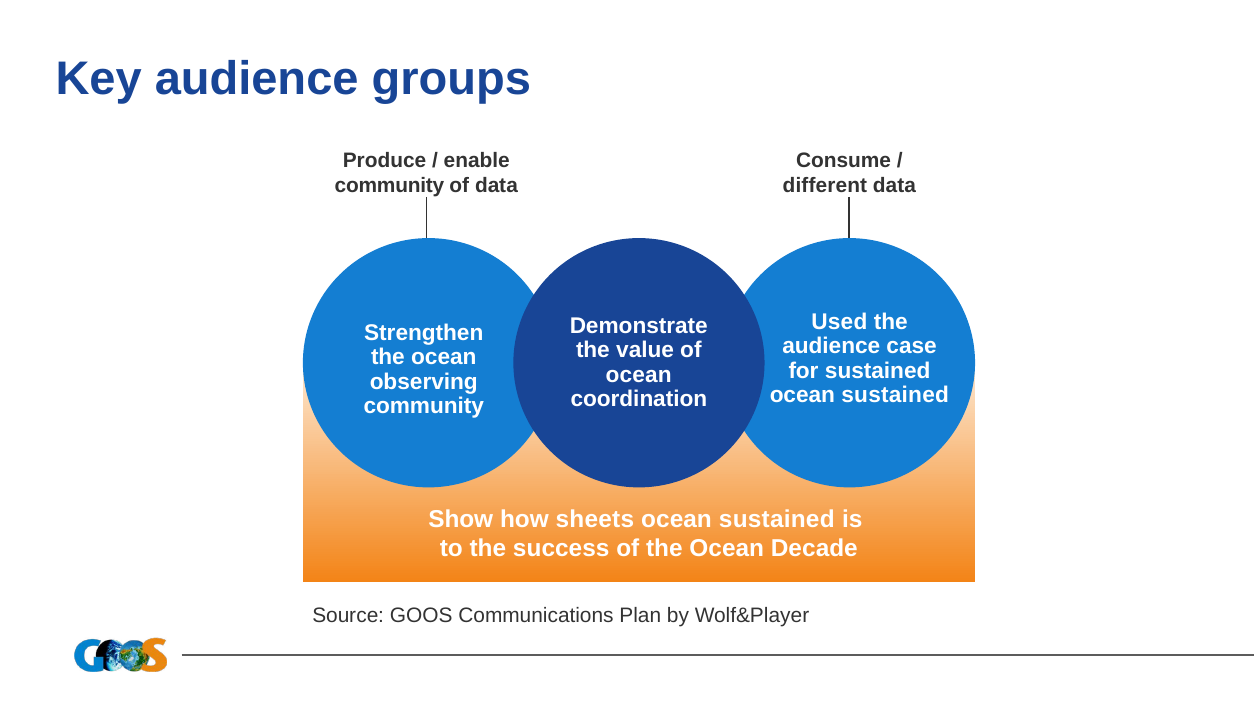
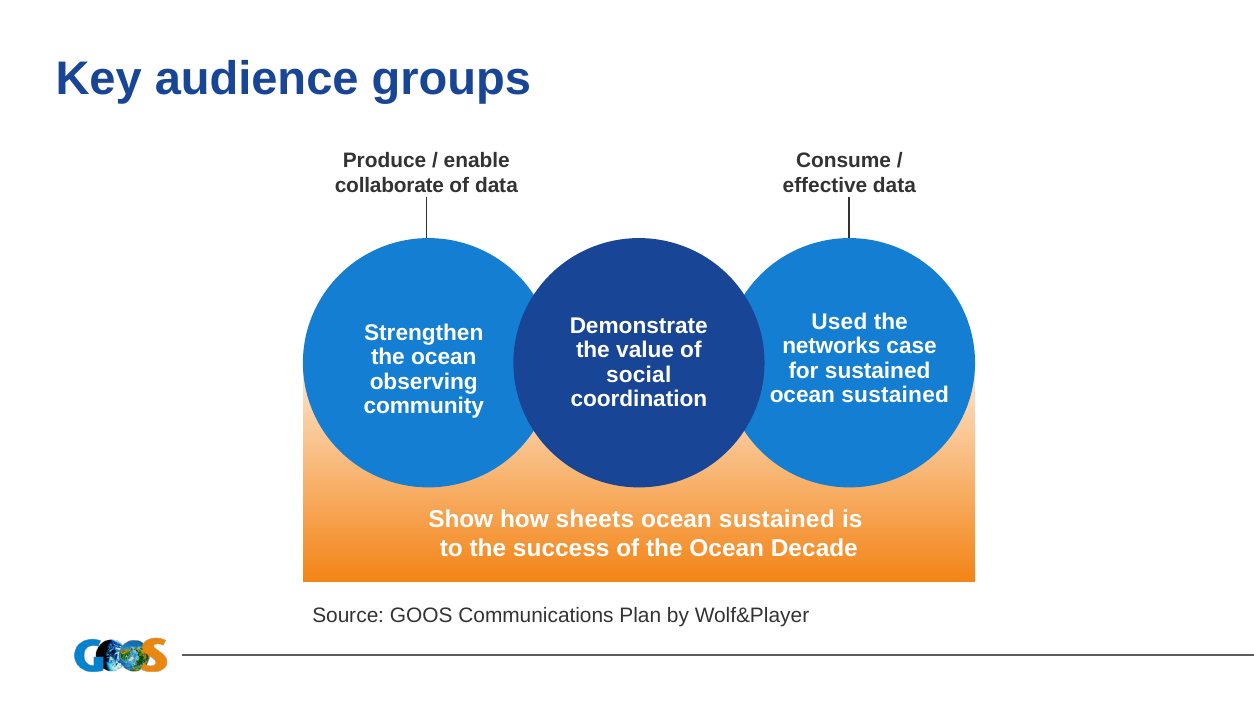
community: community -> collaborate (389, 185)
different: different -> effective (825, 185)
audience: audience -> networks (831, 346)
ocean: ocean -> social (639, 374)
